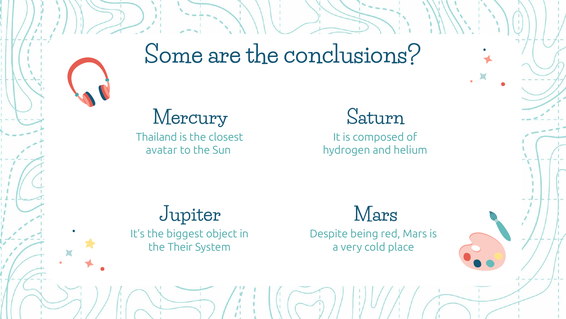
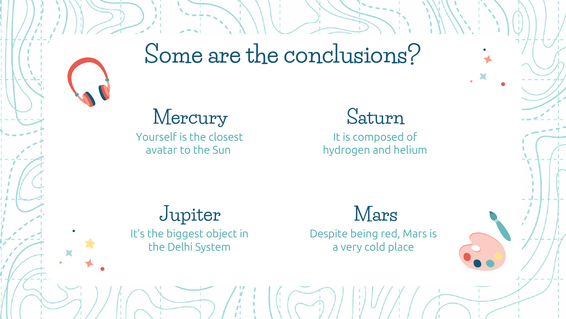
Thailand: Thailand -> Yourself (156, 137)
Their: Their -> Delhi (180, 247)
